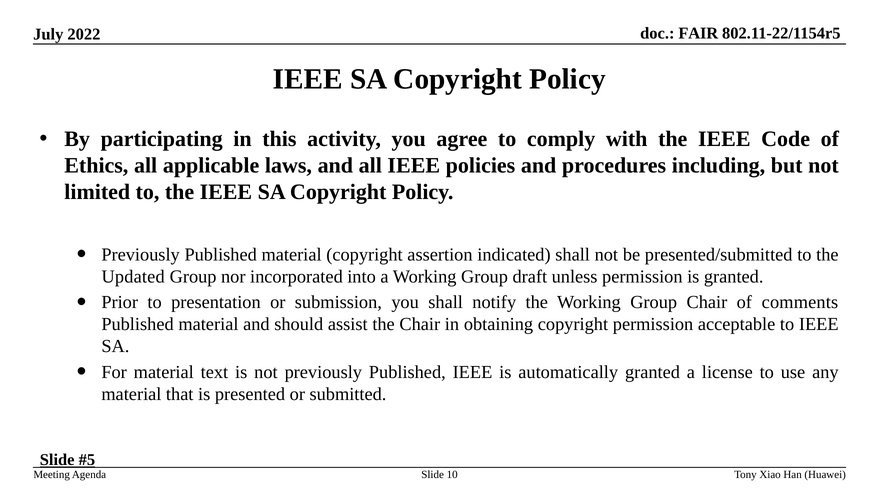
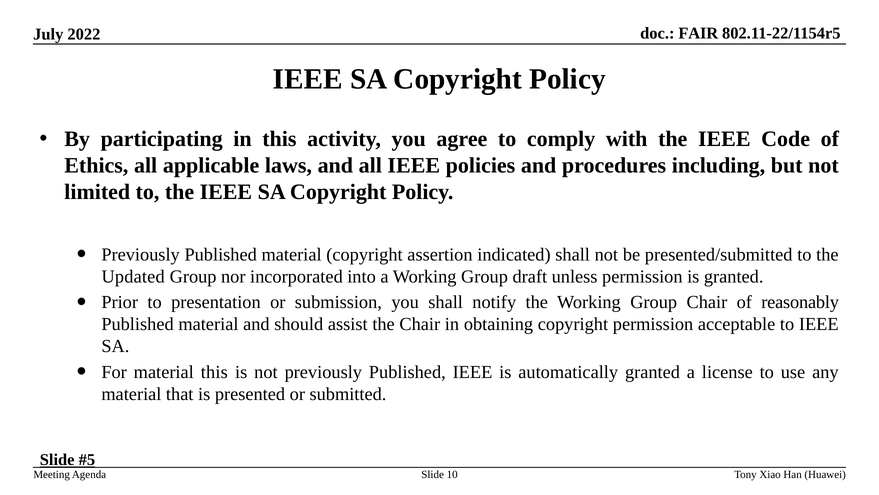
comments: comments -> reasonably (800, 302)
material text: text -> this (214, 372)
